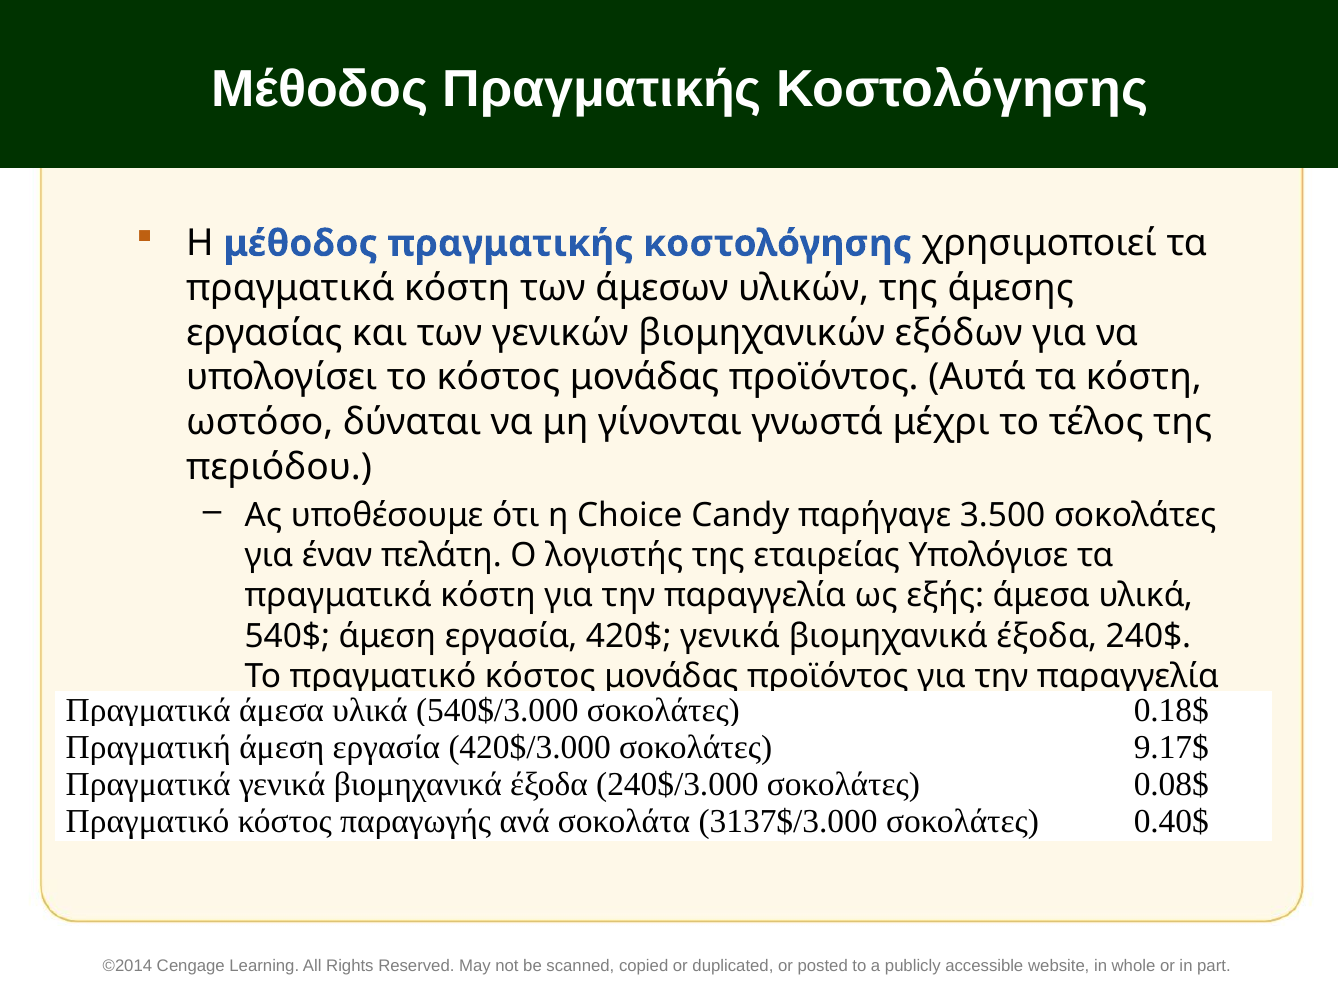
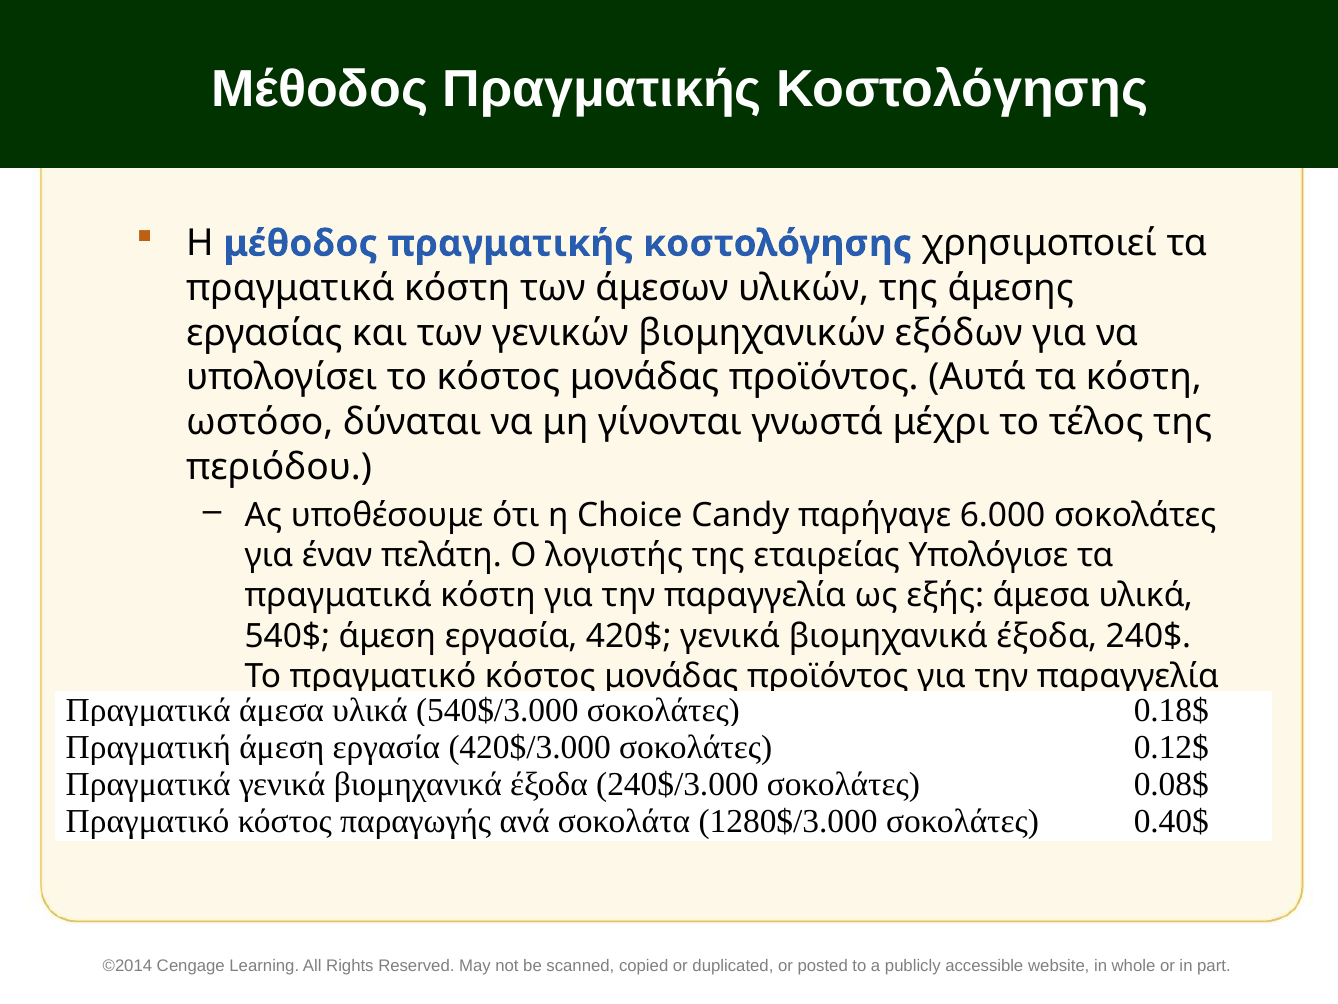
3.500: 3.500 -> 6.000 (1003, 515)
9.17$: 9.17$ -> 0.12$ (1171, 747)
3137$/3.000: 3137$/3.000 -> 1280$/3.000 (788, 821)
